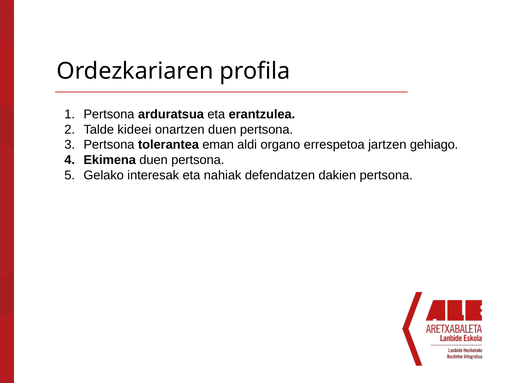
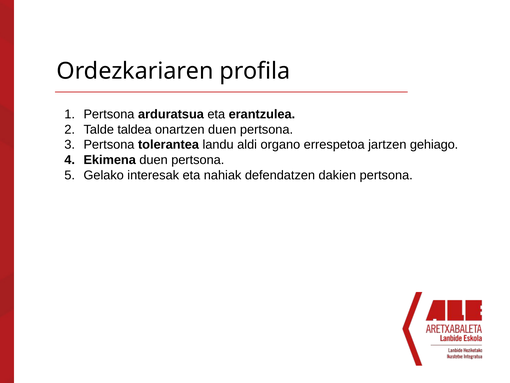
kideei: kideei -> taldea (135, 129)
eman: eman -> landu (218, 145)
